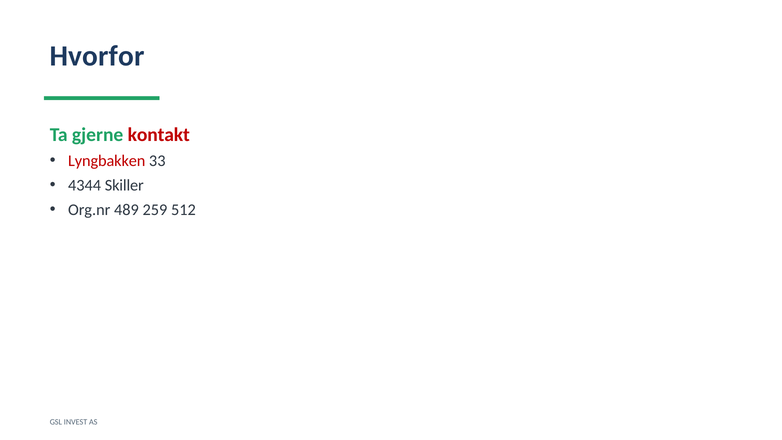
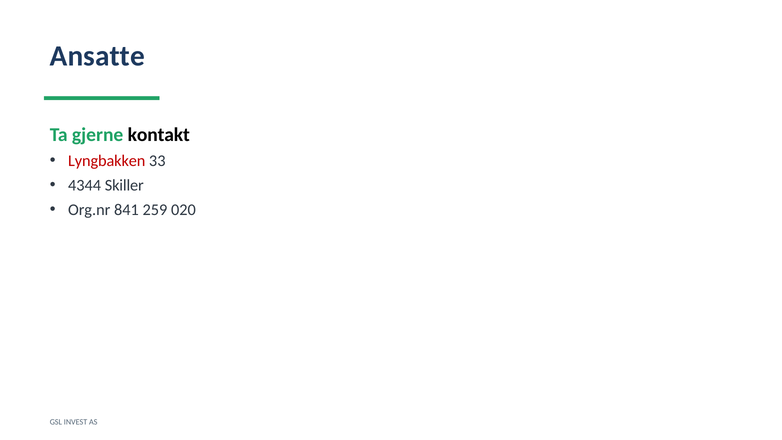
Hvorfor: Hvorfor -> Ansatte (97, 56)
kontakt colour: red -> black (159, 135)
489: 489 -> 841 (126, 210)
512: 512 -> 020 (183, 210)
